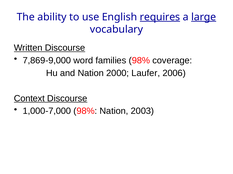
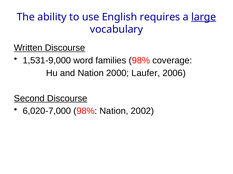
requires underline: present -> none (160, 17)
7,869-9,000: 7,869-9,000 -> 1,531-9,000 (47, 61)
Context: Context -> Second (29, 99)
1,000-7,000: 1,000-7,000 -> 6,020-7,000 (47, 111)
2003: 2003 -> 2002 (142, 111)
